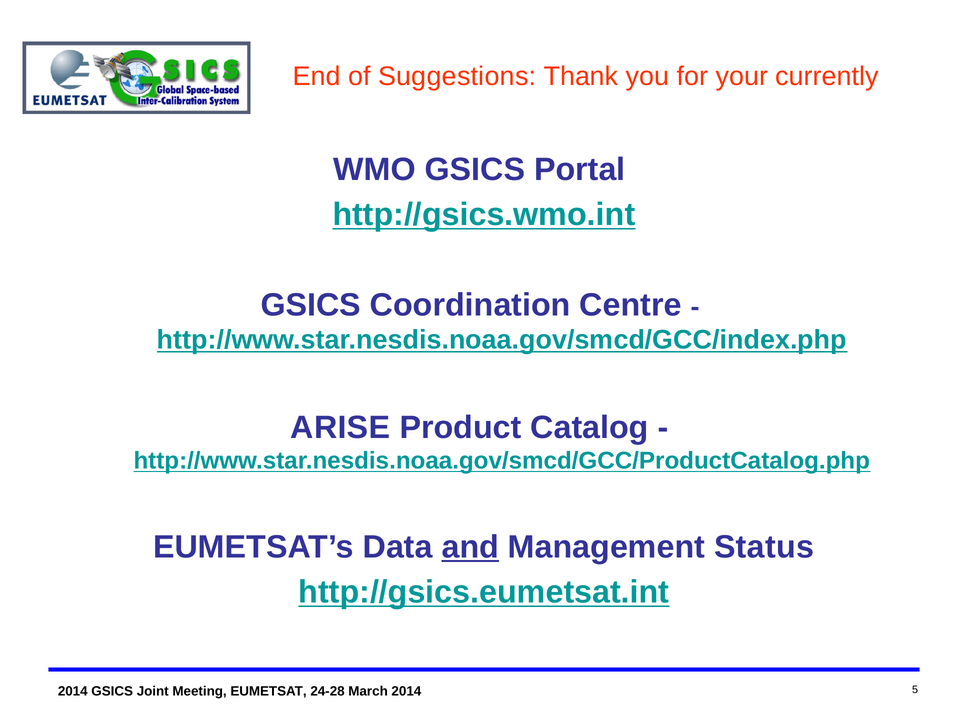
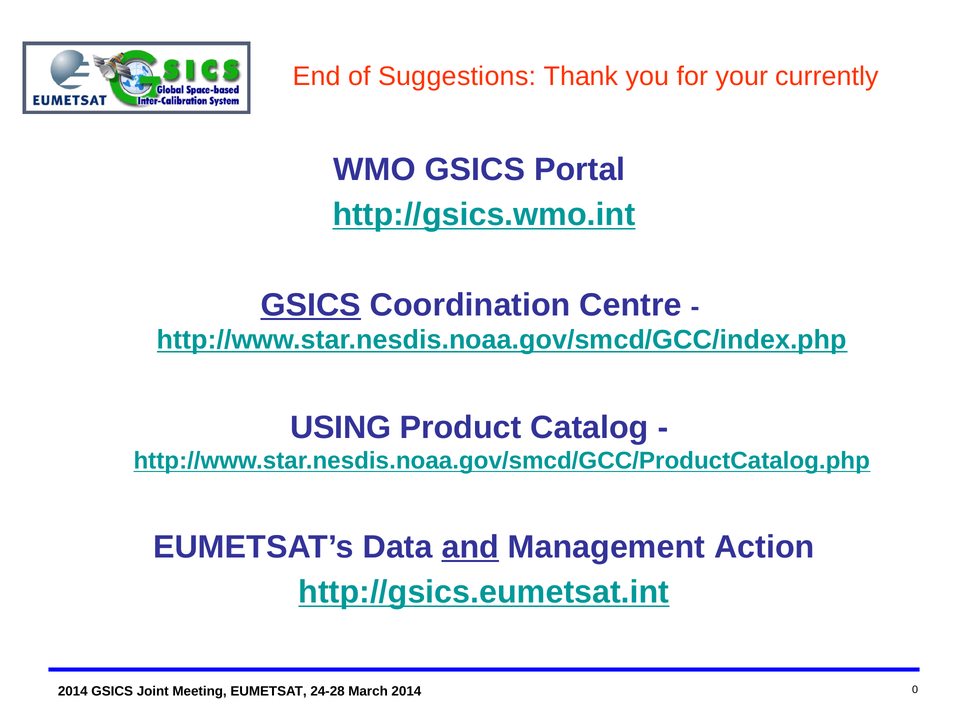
GSICS underline: none -> present (311, 305)
ARISE: ARISE -> USING (341, 428)
Status: Status -> Action (764, 547)
5: 5 -> 0 (915, 690)
